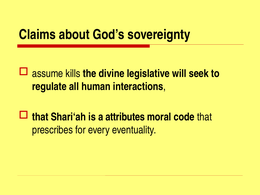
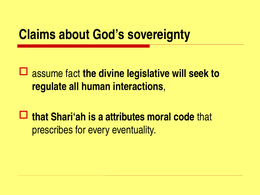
kills: kills -> fact (73, 74)
